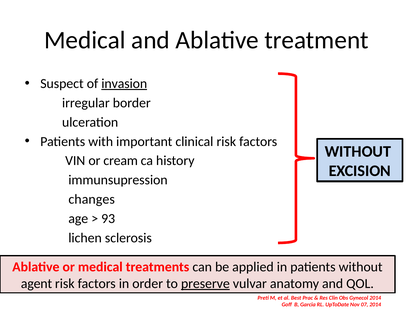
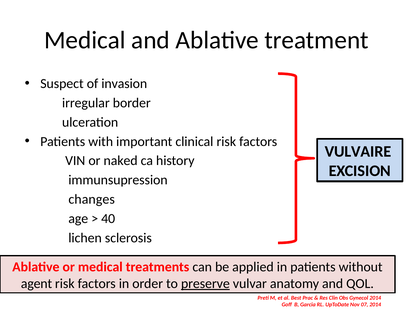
invasion underline: present -> none (124, 84)
WITHOUT: WITHOUT -> VULVAIRE (358, 151)
cream: cream -> naked (121, 161)
93: 93 -> 40 (108, 218)
